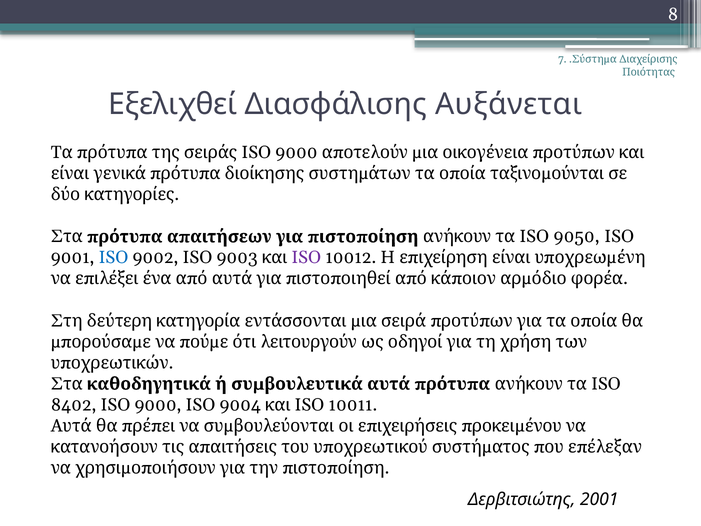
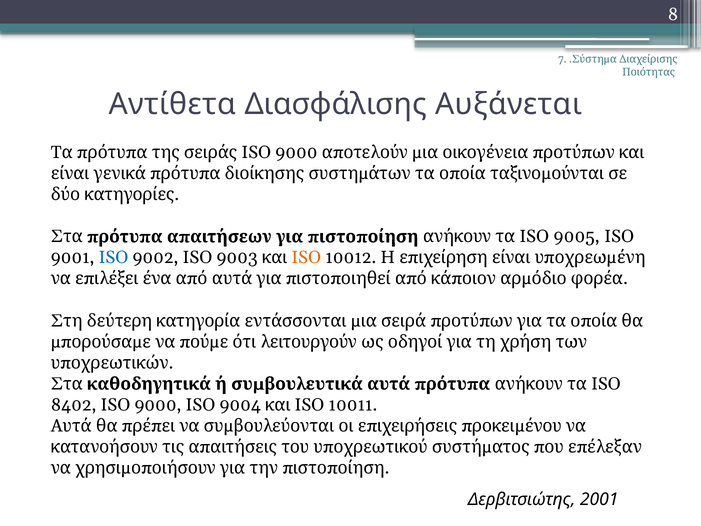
Εξελιχθεί: Εξελιχθεί -> Αντίθετα (172, 104)
9050: 9050 -> 9005 (577, 237)
ISO colour: purple -> orange (306, 258)
